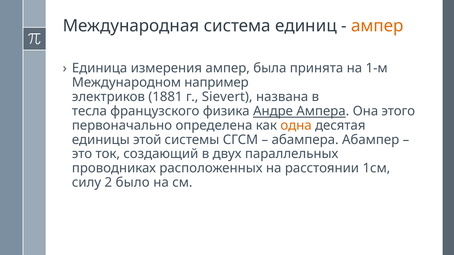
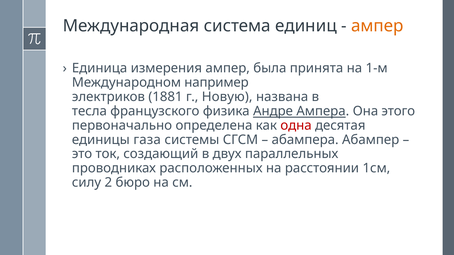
Sievert: Sievert -> Новую (227, 97)
одна colour: orange -> red (296, 126)
этой: этой -> газа (147, 140)
было: было -> бюро (133, 183)
